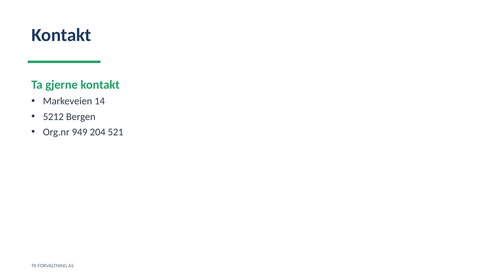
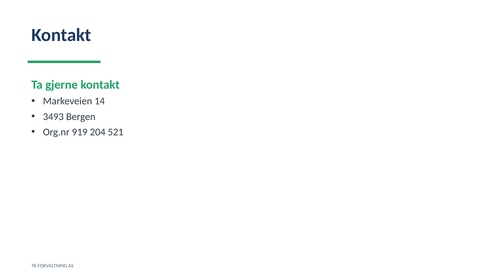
5212: 5212 -> 3493 (53, 117)
949: 949 -> 919 (80, 132)
